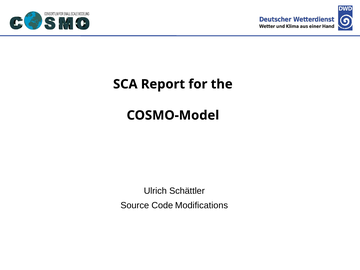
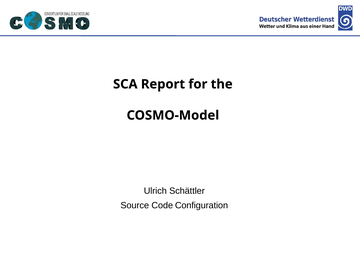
Modifications: Modifications -> Configuration (202, 205)
